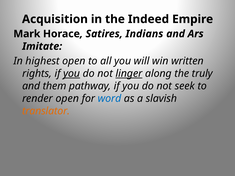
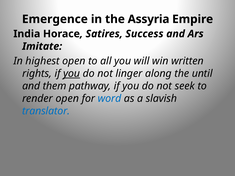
Acquisition: Acquisition -> Emergence (55, 19)
Indeed: Indeed -> Assyria (149, 19)
Mark: Mark -> India (27, 34)
Indians: Indians -> Success (144, 34)
linger underline: present -> none (129, 74)
truly: truly -> until (202, 74)
translator colour: orange -> blue (46, 111)
